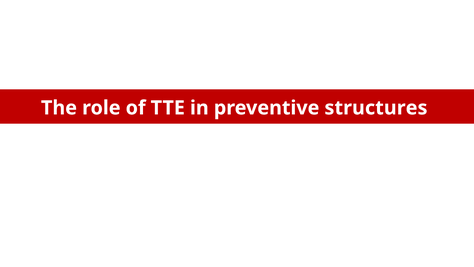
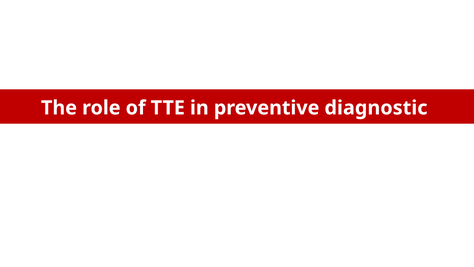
structures: structures -> diagnostic (376, 108)
